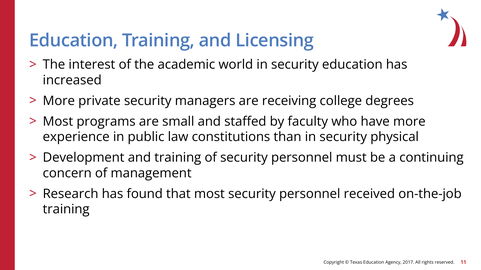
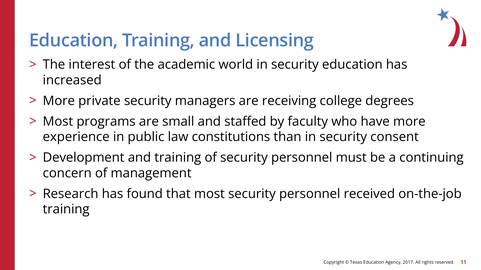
physical: physical -> consent (395, 137)
